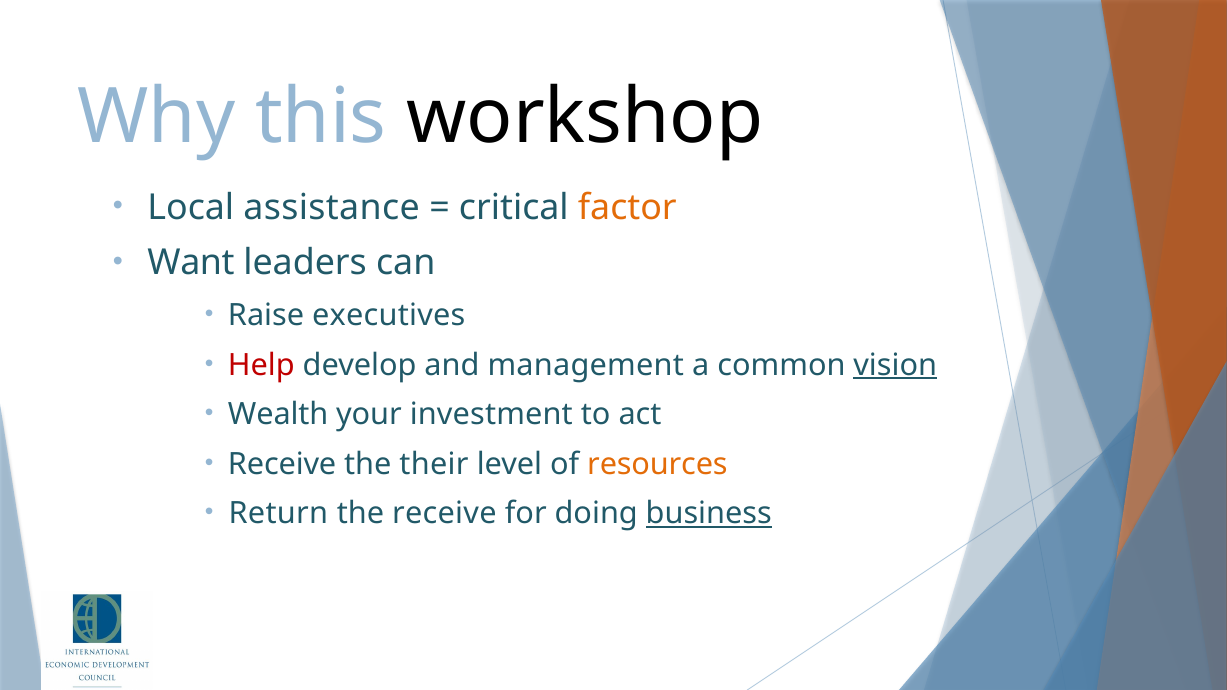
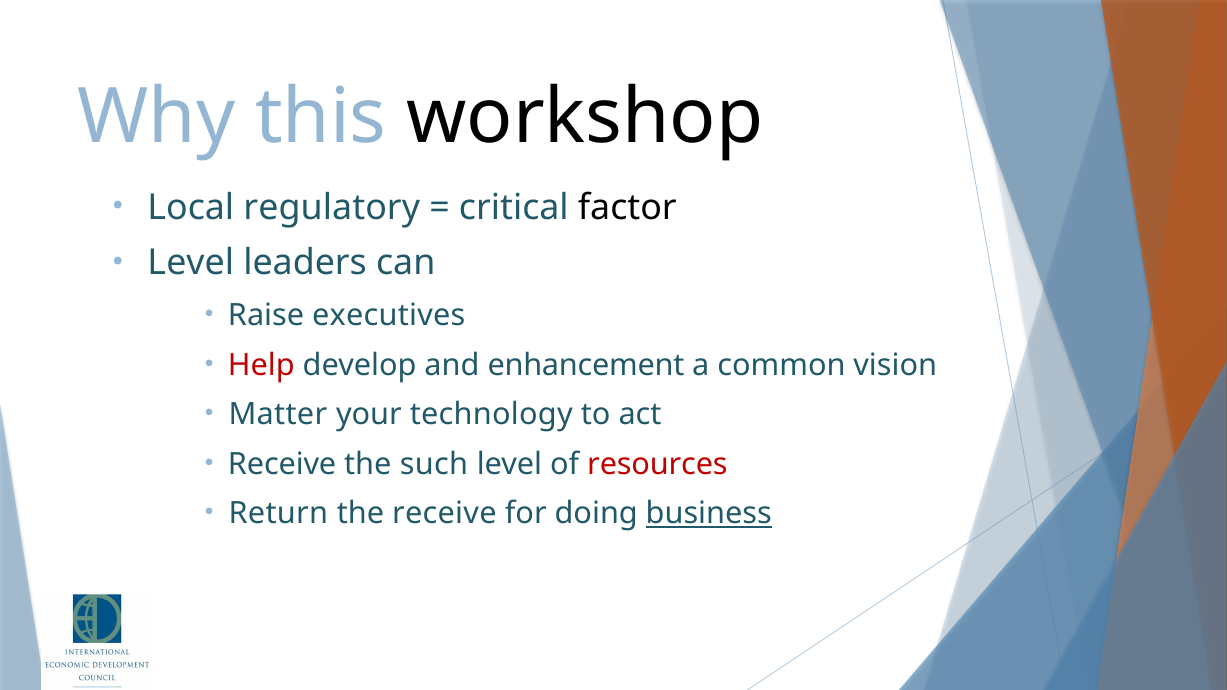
assistance: assistance -> regulatory (332, 207)
factor colour: orange -> black (627, 207)
Want: Want -> Level (191, 263)
management: management -> enhancement (586, 365)
vision underline: present -> none (895, 365)
Wealth: Wealth -> Matter (278, 415)
investment: investment -> technology (491, 415)
their: their -> such (434, 464)
resources colour: orange -> red (657, 464)
